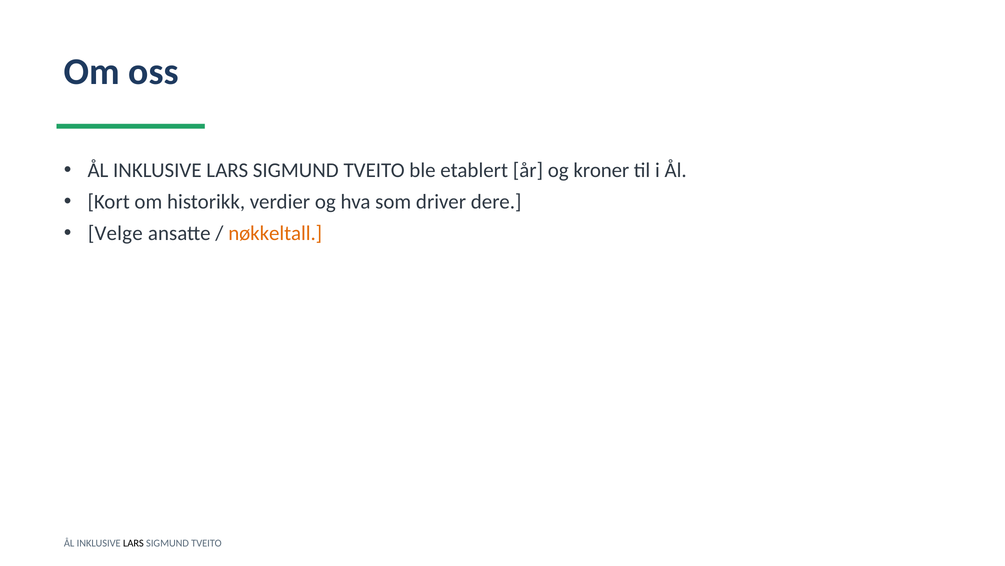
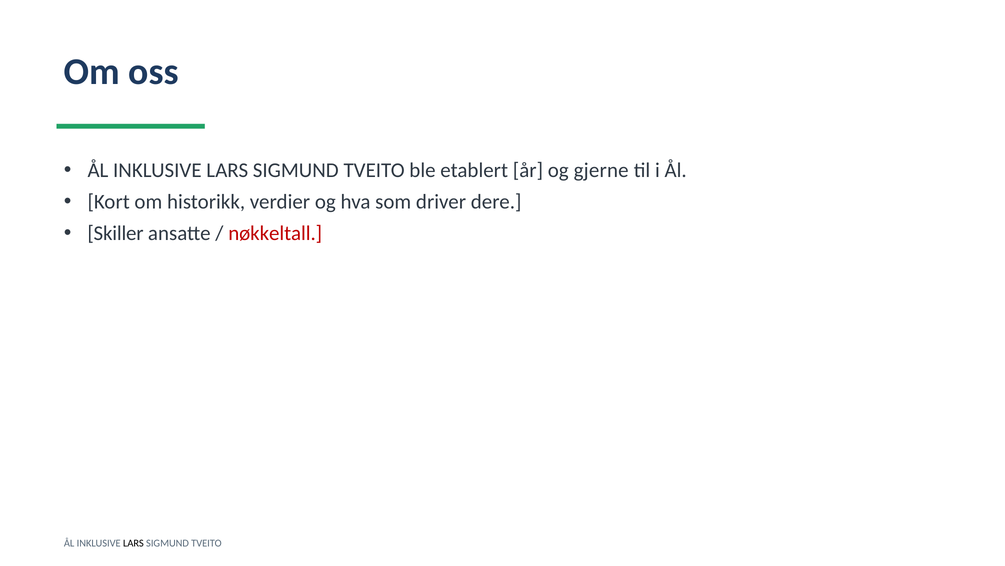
kroner: kroner -> gjerne (601, 170)
Velge: Velge -> Skiller (116, 233)
nøkkeltall colour: orange -> red (275, 233)
